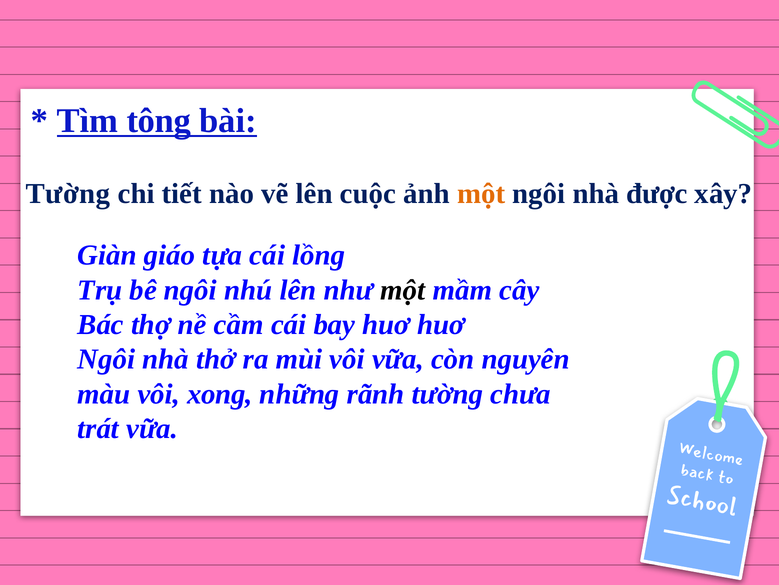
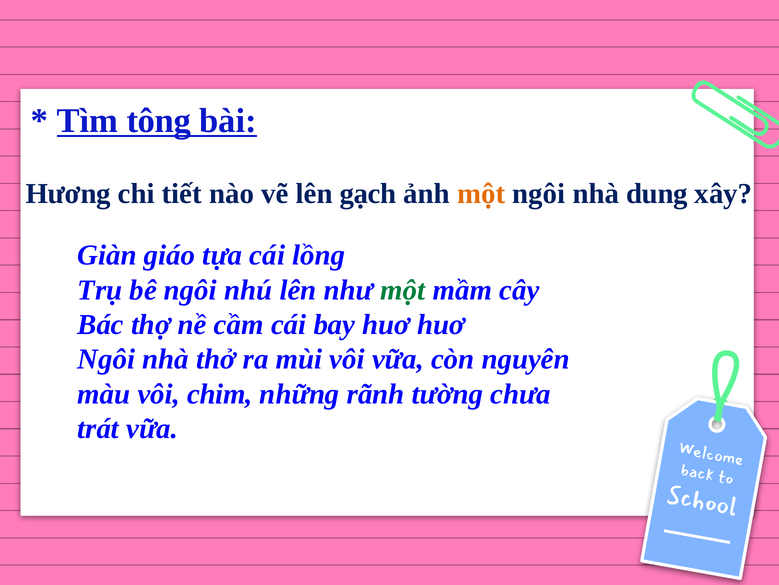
Tường: Tường -> Hương (68, 193)
cuộc: cuộc -> gạch (368, 193)
được: được -> dung (657, 193)
một colour: black -> green (403, 290)
xong: xong -> chim (220, 394)
